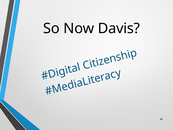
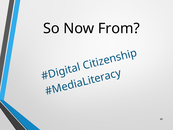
Davis: Davis -> From (119, 28)
